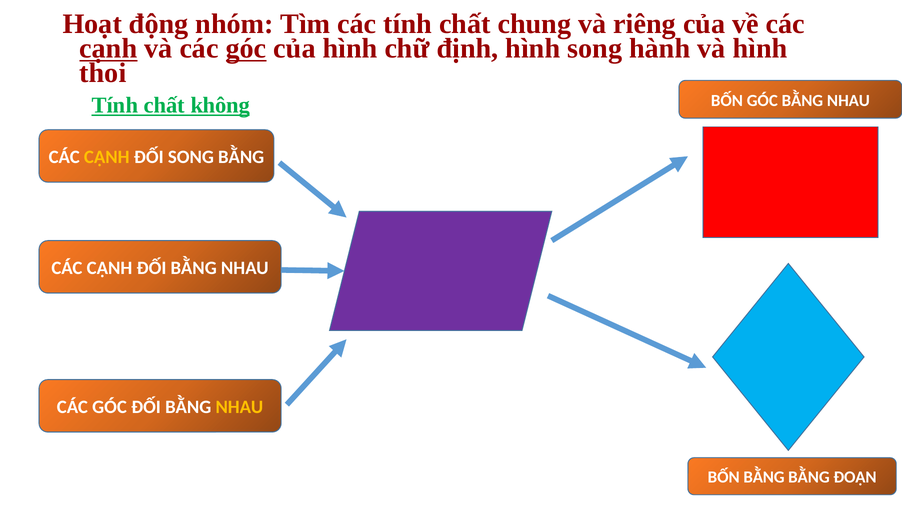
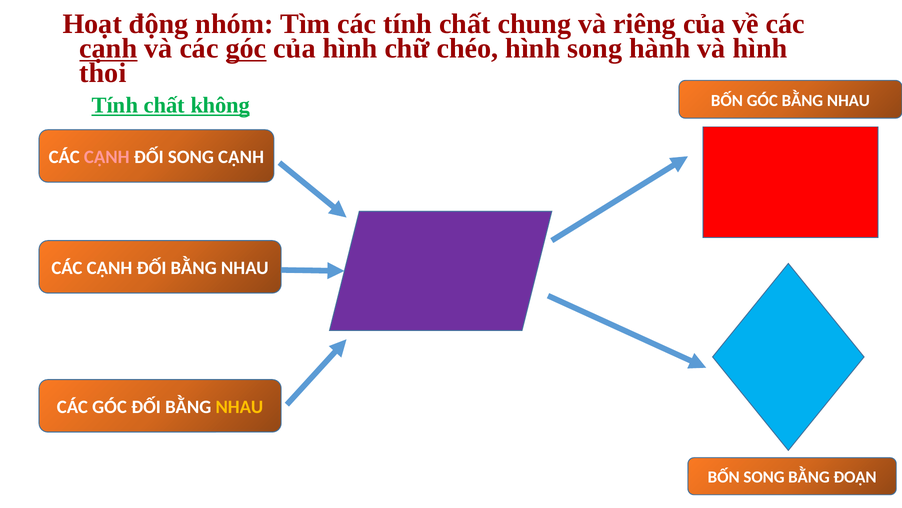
định: định -> chéo (467, 48)
CẠNH colour: yellow -> pink (107, 157)
SONG BẰNG: BẰNG -> CẠNH (241, 157)
BỐN BẰNG: BẰNG -> SONG (764, 477)
